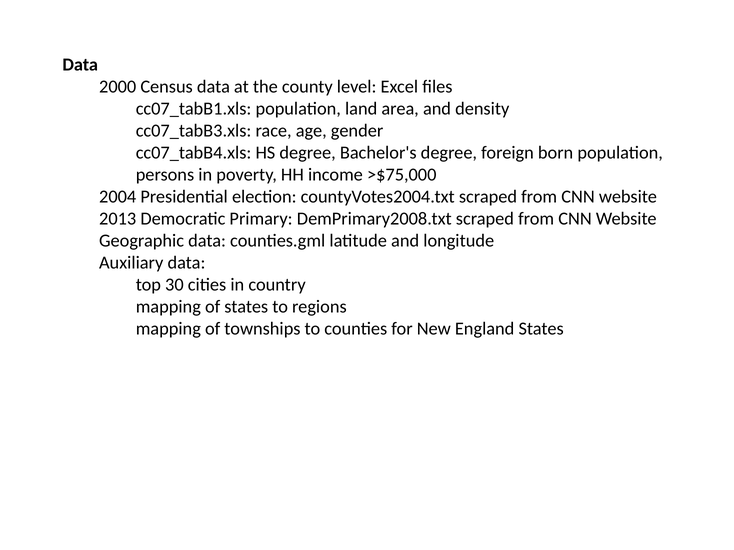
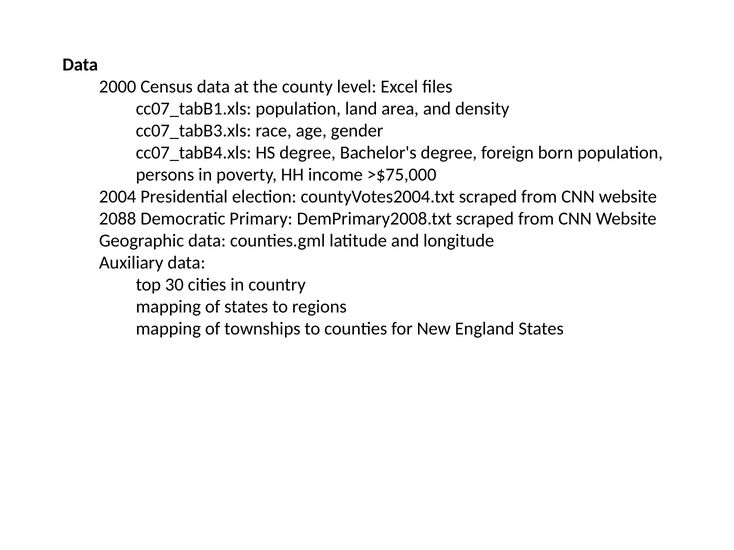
2013: 2013 -> 2088 (118, 219)
